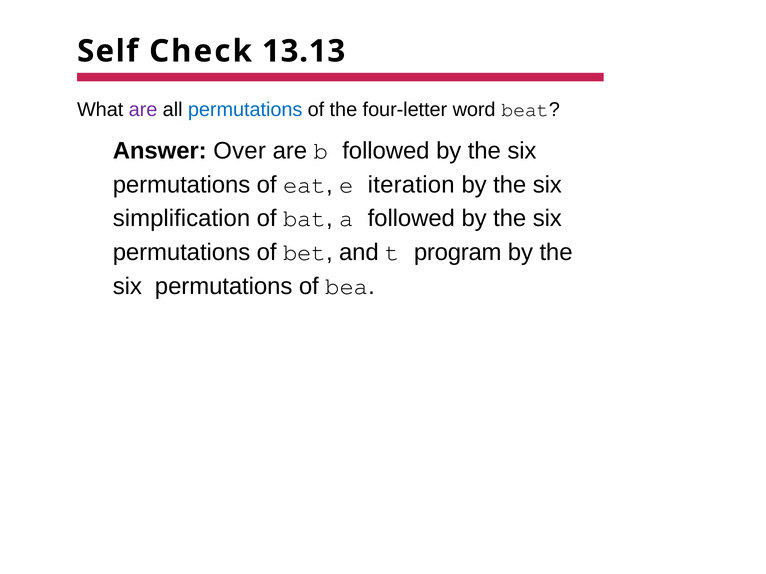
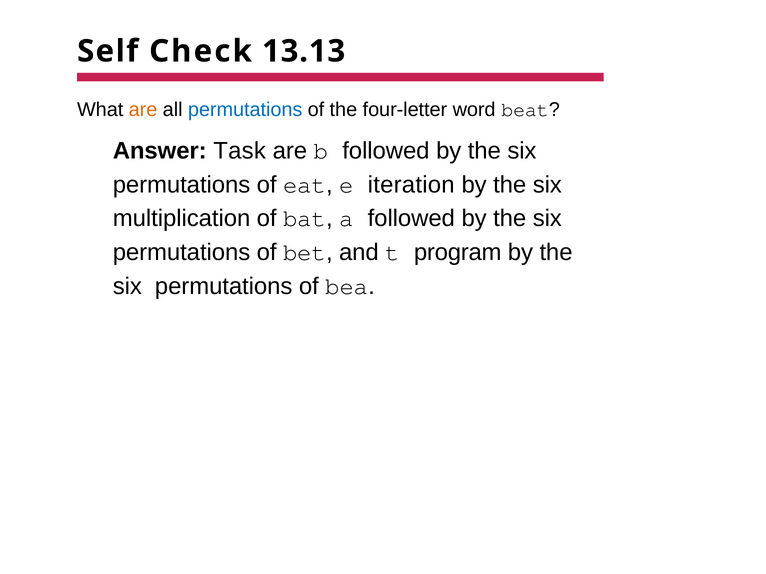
are colour: purple -> orange (143, 110)
Over: Over -> Task (240, 151)
simplification: simplification -> multiplication (182, 219)
